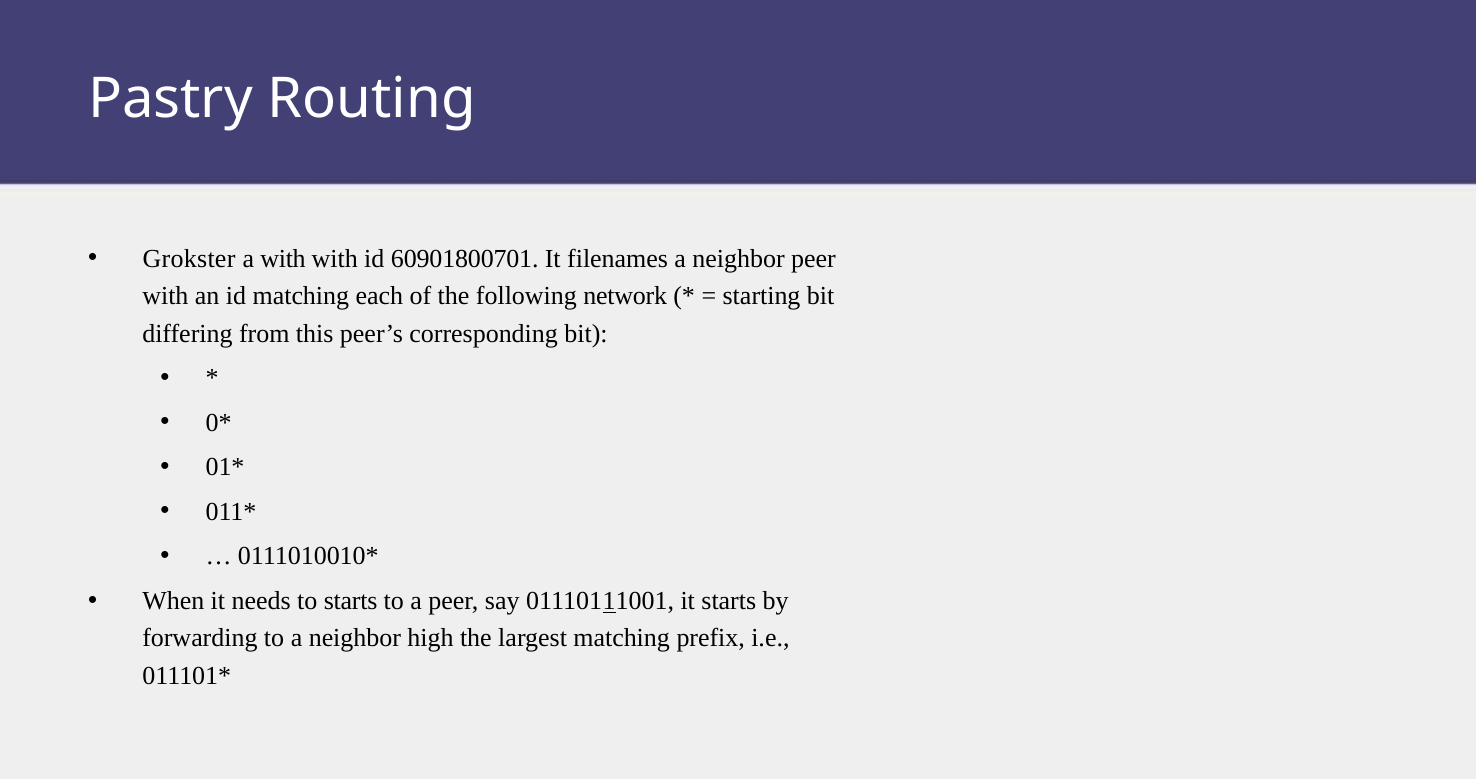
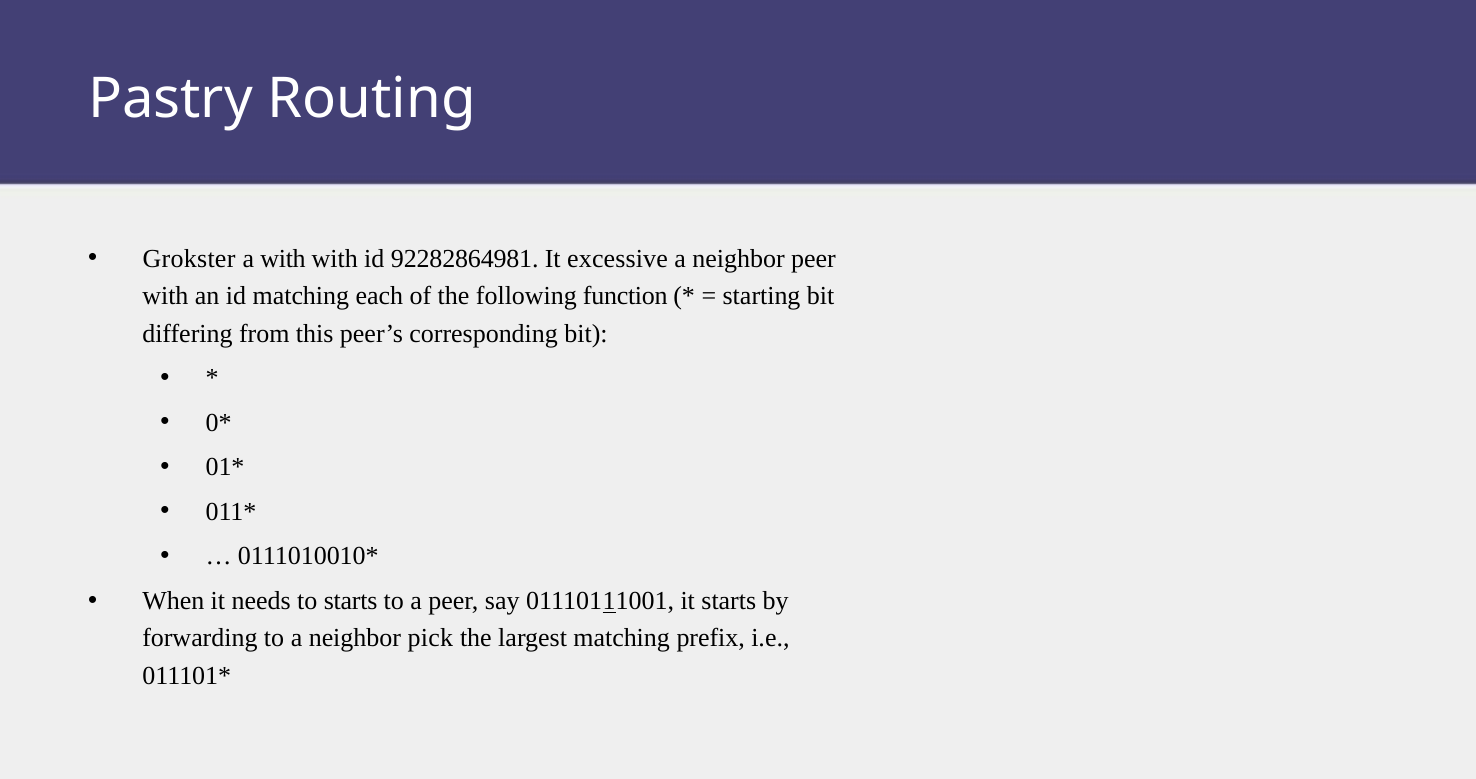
60901800701: 60901800701 -> 92282864981 (465, 259)
filenames: filenames -> excessive (618, 259)
network: network -> function (625, 296)
high: high -> pick (430, 639)
